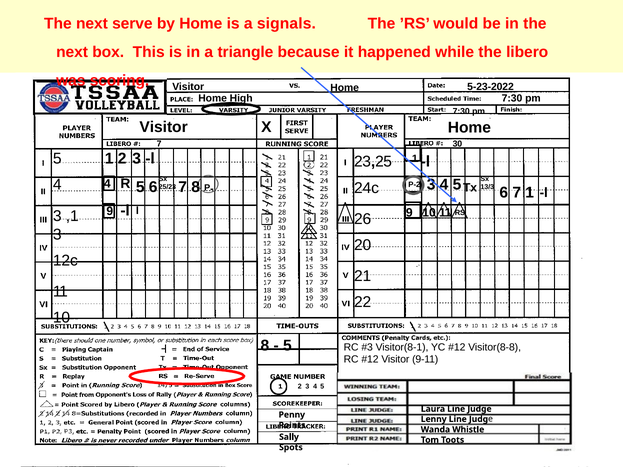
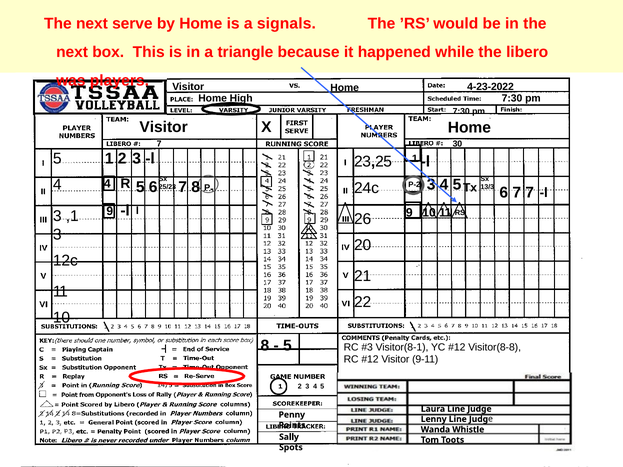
scoring: scoring -> players (119, 81)
5-23-2022: 5-23-2022 -> 4-23-2022 (491, 87)
6 7 1: 1 -> 7 (530, 193)
